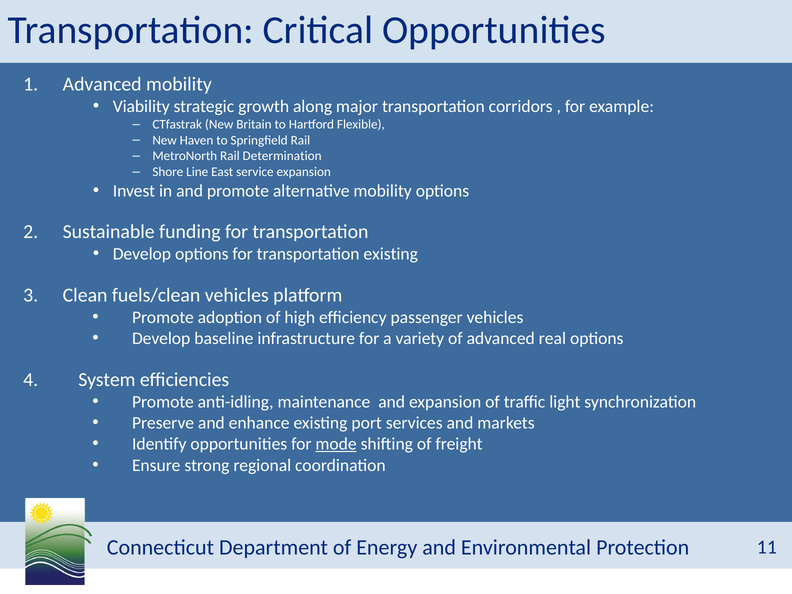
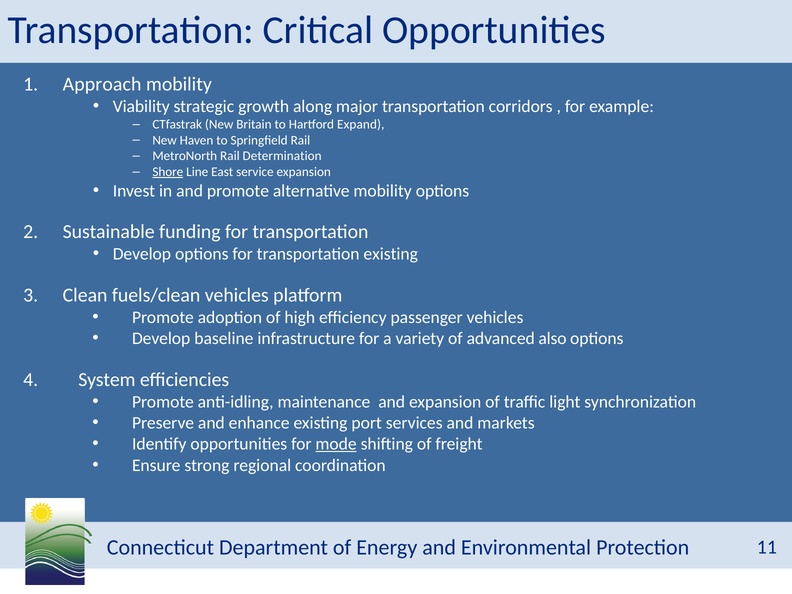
Advanced: Advanced -> Approach (102, 84)
Flexible: Flexible -> Expand (361, 124)
Shore underline: none -> present (168, 172)
real: real -> also (553, 339)
